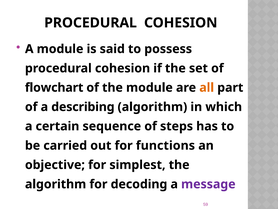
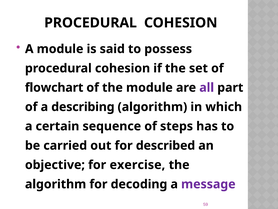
all colour: orange -> purple (207, 87)
functions: functions -> described (166, 145)
simplest: simplest -> exercise (137, 165)
